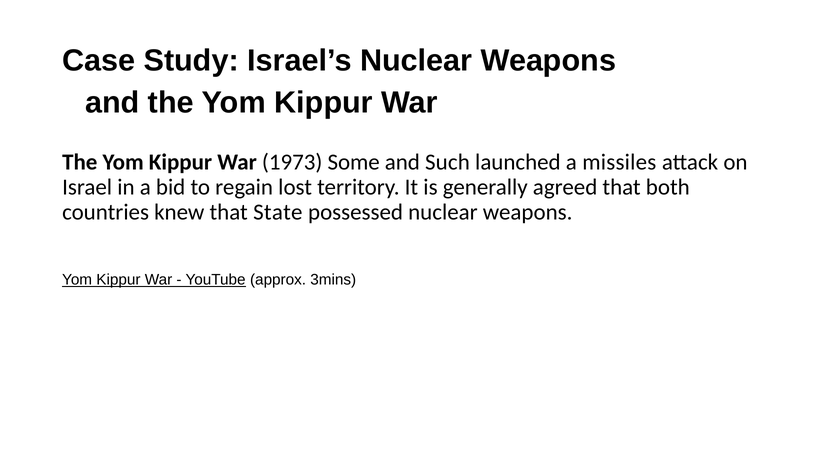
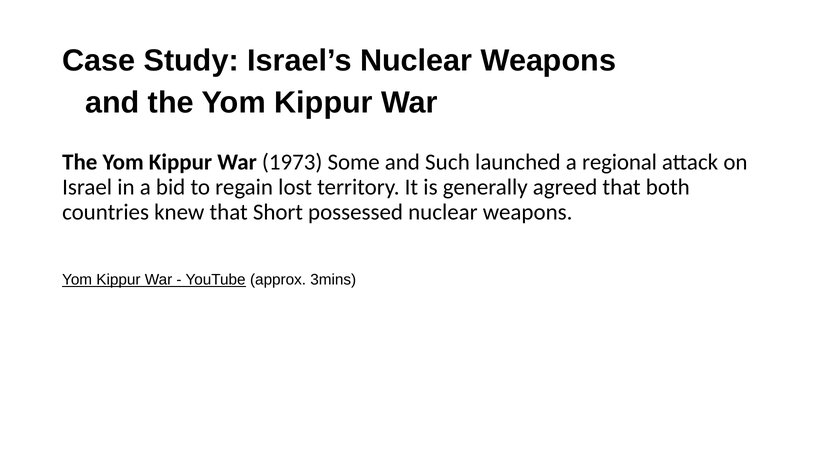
missiles: missiles -> regional (619, 162)
State: State -> Short (278, 212)
